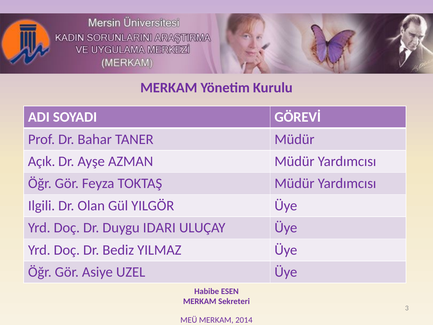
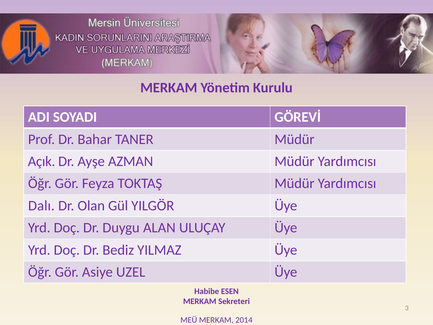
Ilgili: Ilgili -> Dalı (41, 206)
IDARI: IDARI -> ALAN (159, 228)
